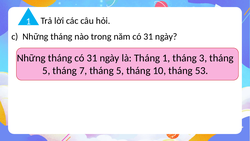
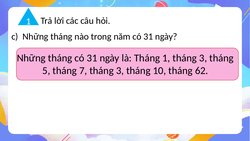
7 tháng 5: 5 -> 3 (120, 70)
53: 53 -> 62 (202, 70)
